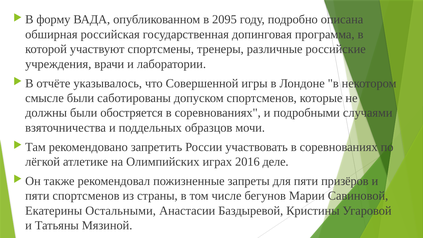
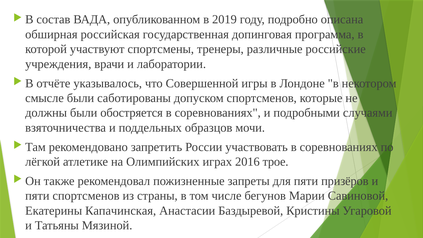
форму: форму -> состав (53, 20)
2095: 2095 -> 2019 (224, 20)
деле: деле -> трое (276, 162)
Остальными: Остальными -> Капачинская (121, 211)
